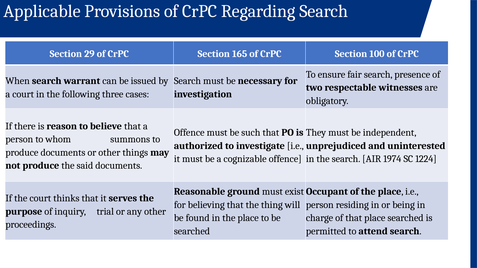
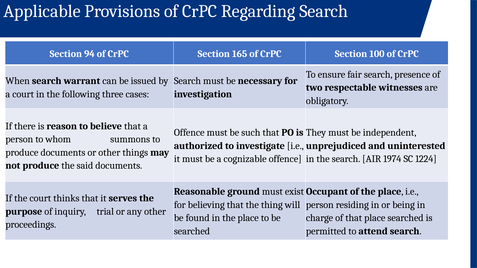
29: 29 -> 94 (89, 54)
